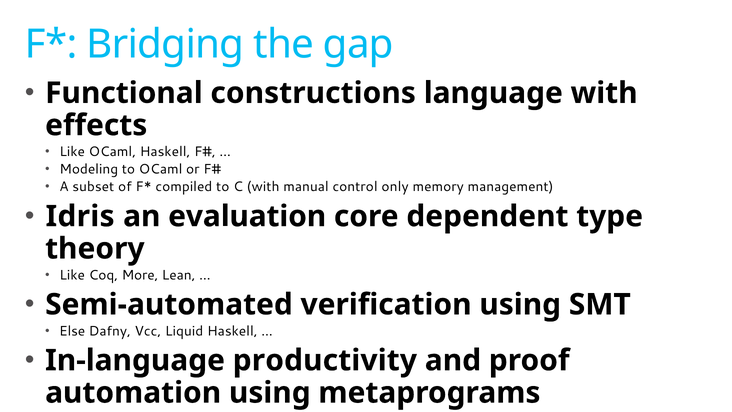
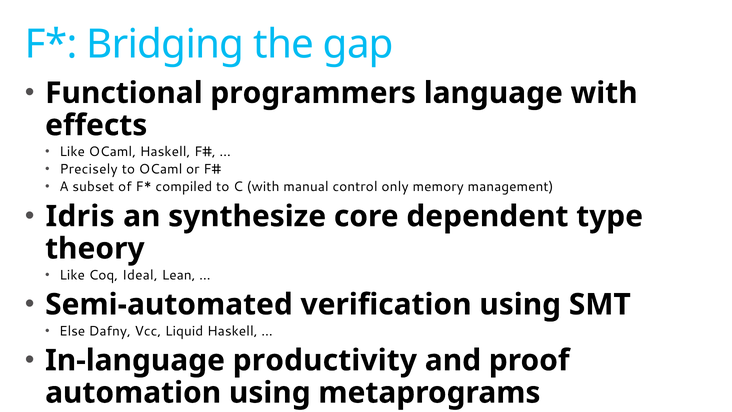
constructions: constructions -> programmers (313, 93)
Modeling: Modeling -> Precisely (89, 169)
evaluation: evaluation -> synthesize (247, 216)
More: More -> Ideal (140, 275)
